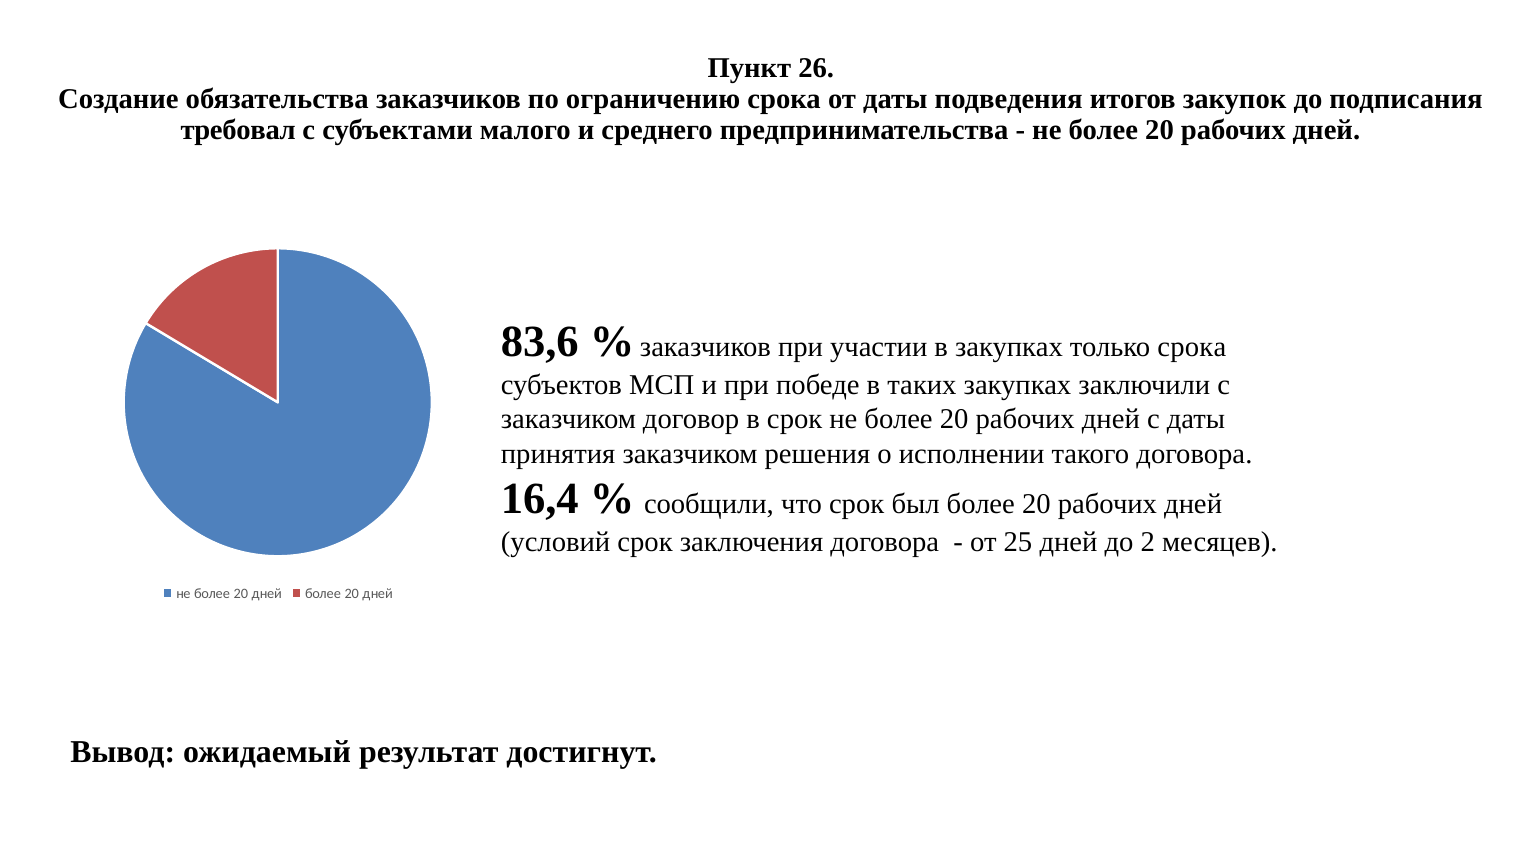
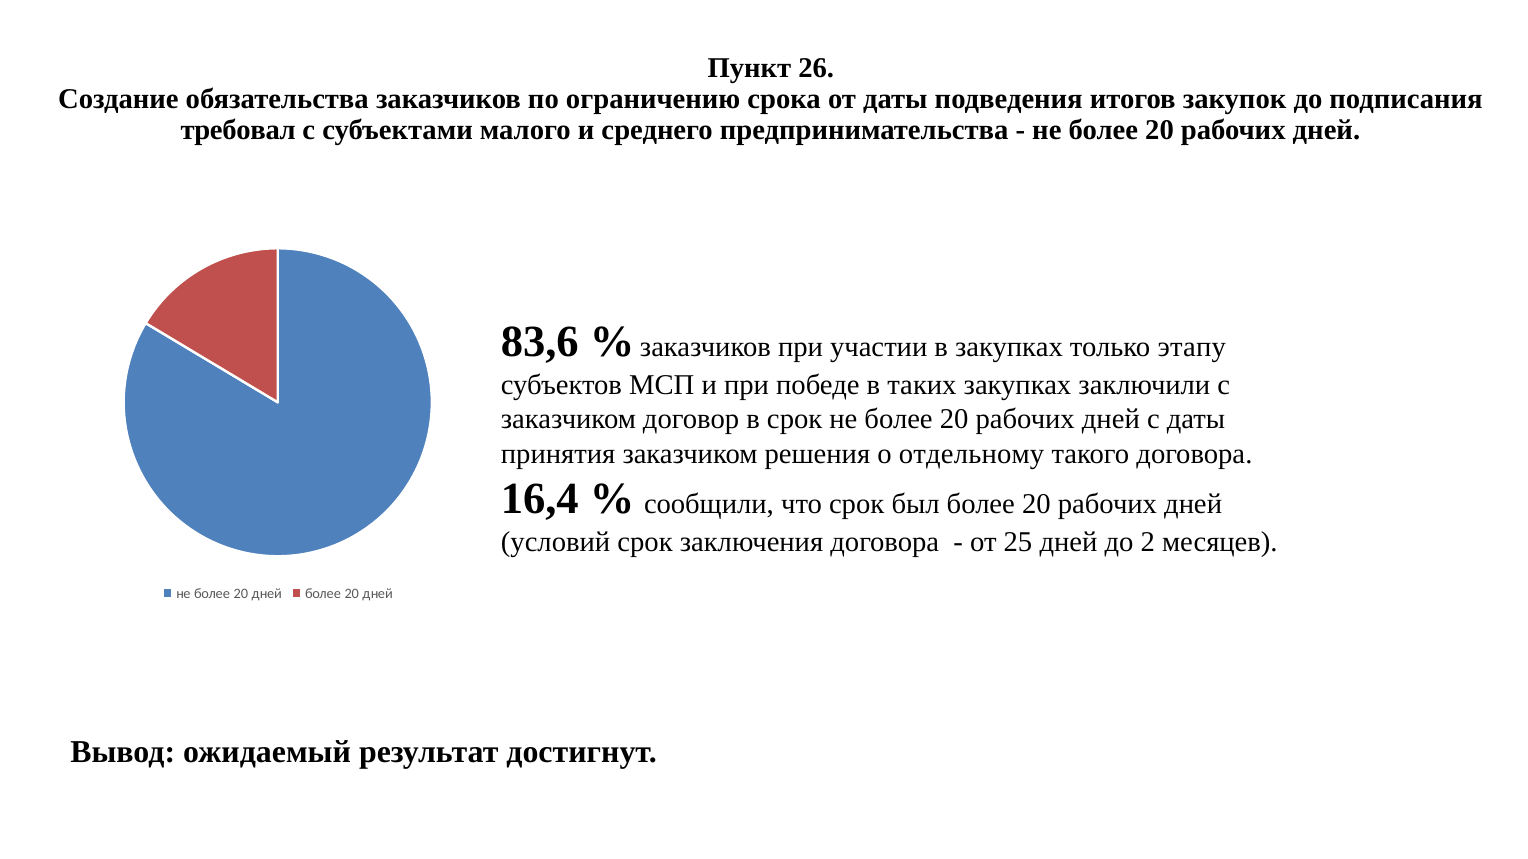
только срока: срока -> этапу (1192, 348)
исполнении: исполнении -> отдельному (972, 454)
